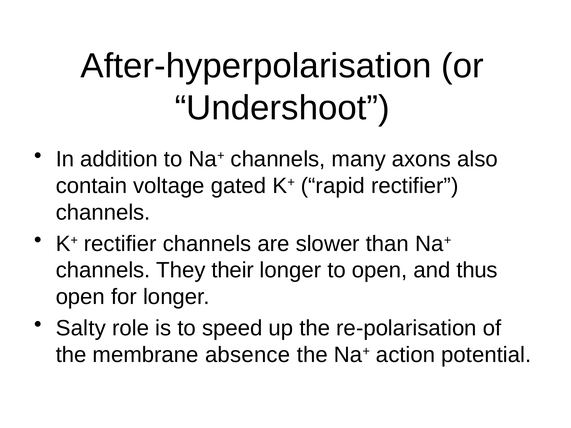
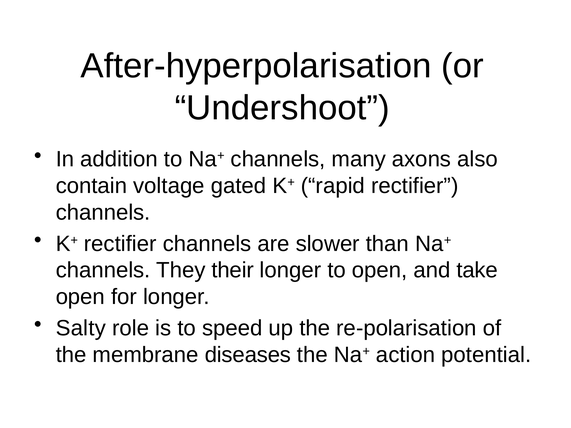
thus: thus -> take (477, 270)
absence: absence -> diseases (248, 355)
